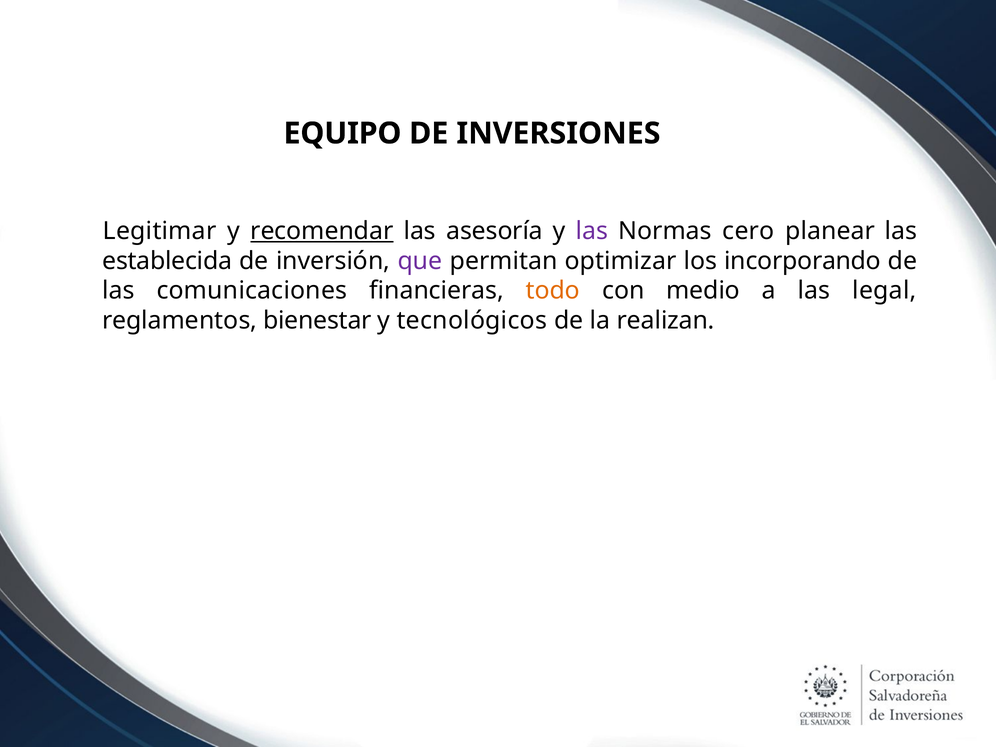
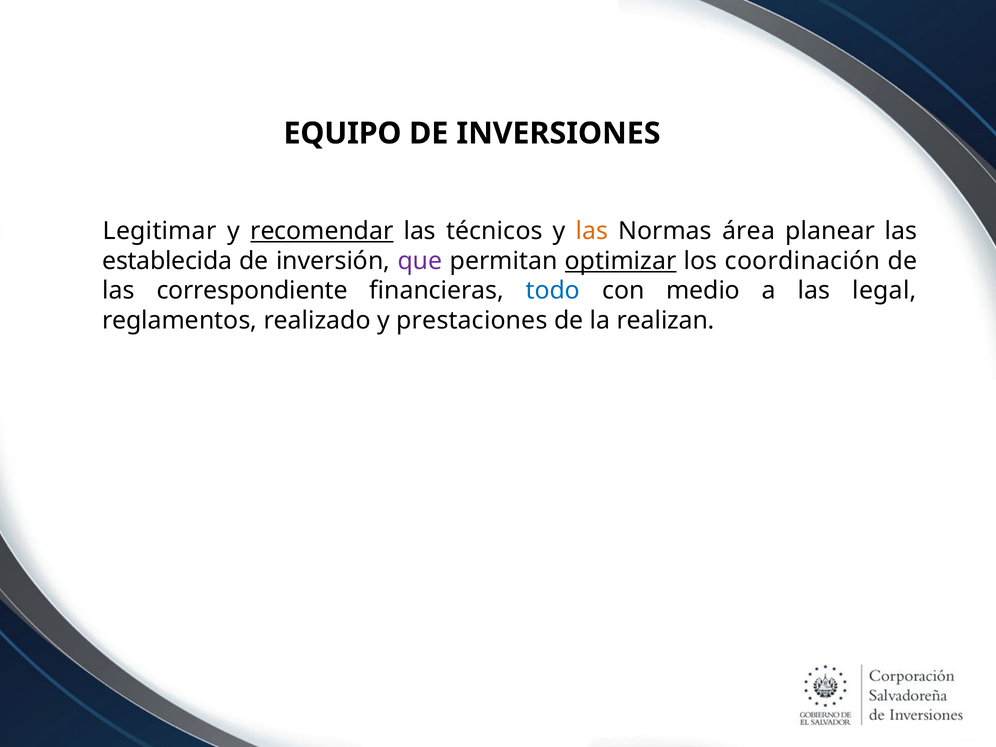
asesoría: asesoría -> técnicos (494, 231)
las colour: purple -> orange (592, 231)
cero: cero -> área (749, 231)
optimizar underline: none -> present (621, 261)
incorporando: incorporando -> coordinación (802, 261)
comunicaciones: comunicaciones -> correspondiente (252, 291)
todo colour: orange -> blue (553, 291)
bienestar: bienestar -> realizado (317, 321)
tecnológicos: tecnológicos -> prestaciones (472, 321)
